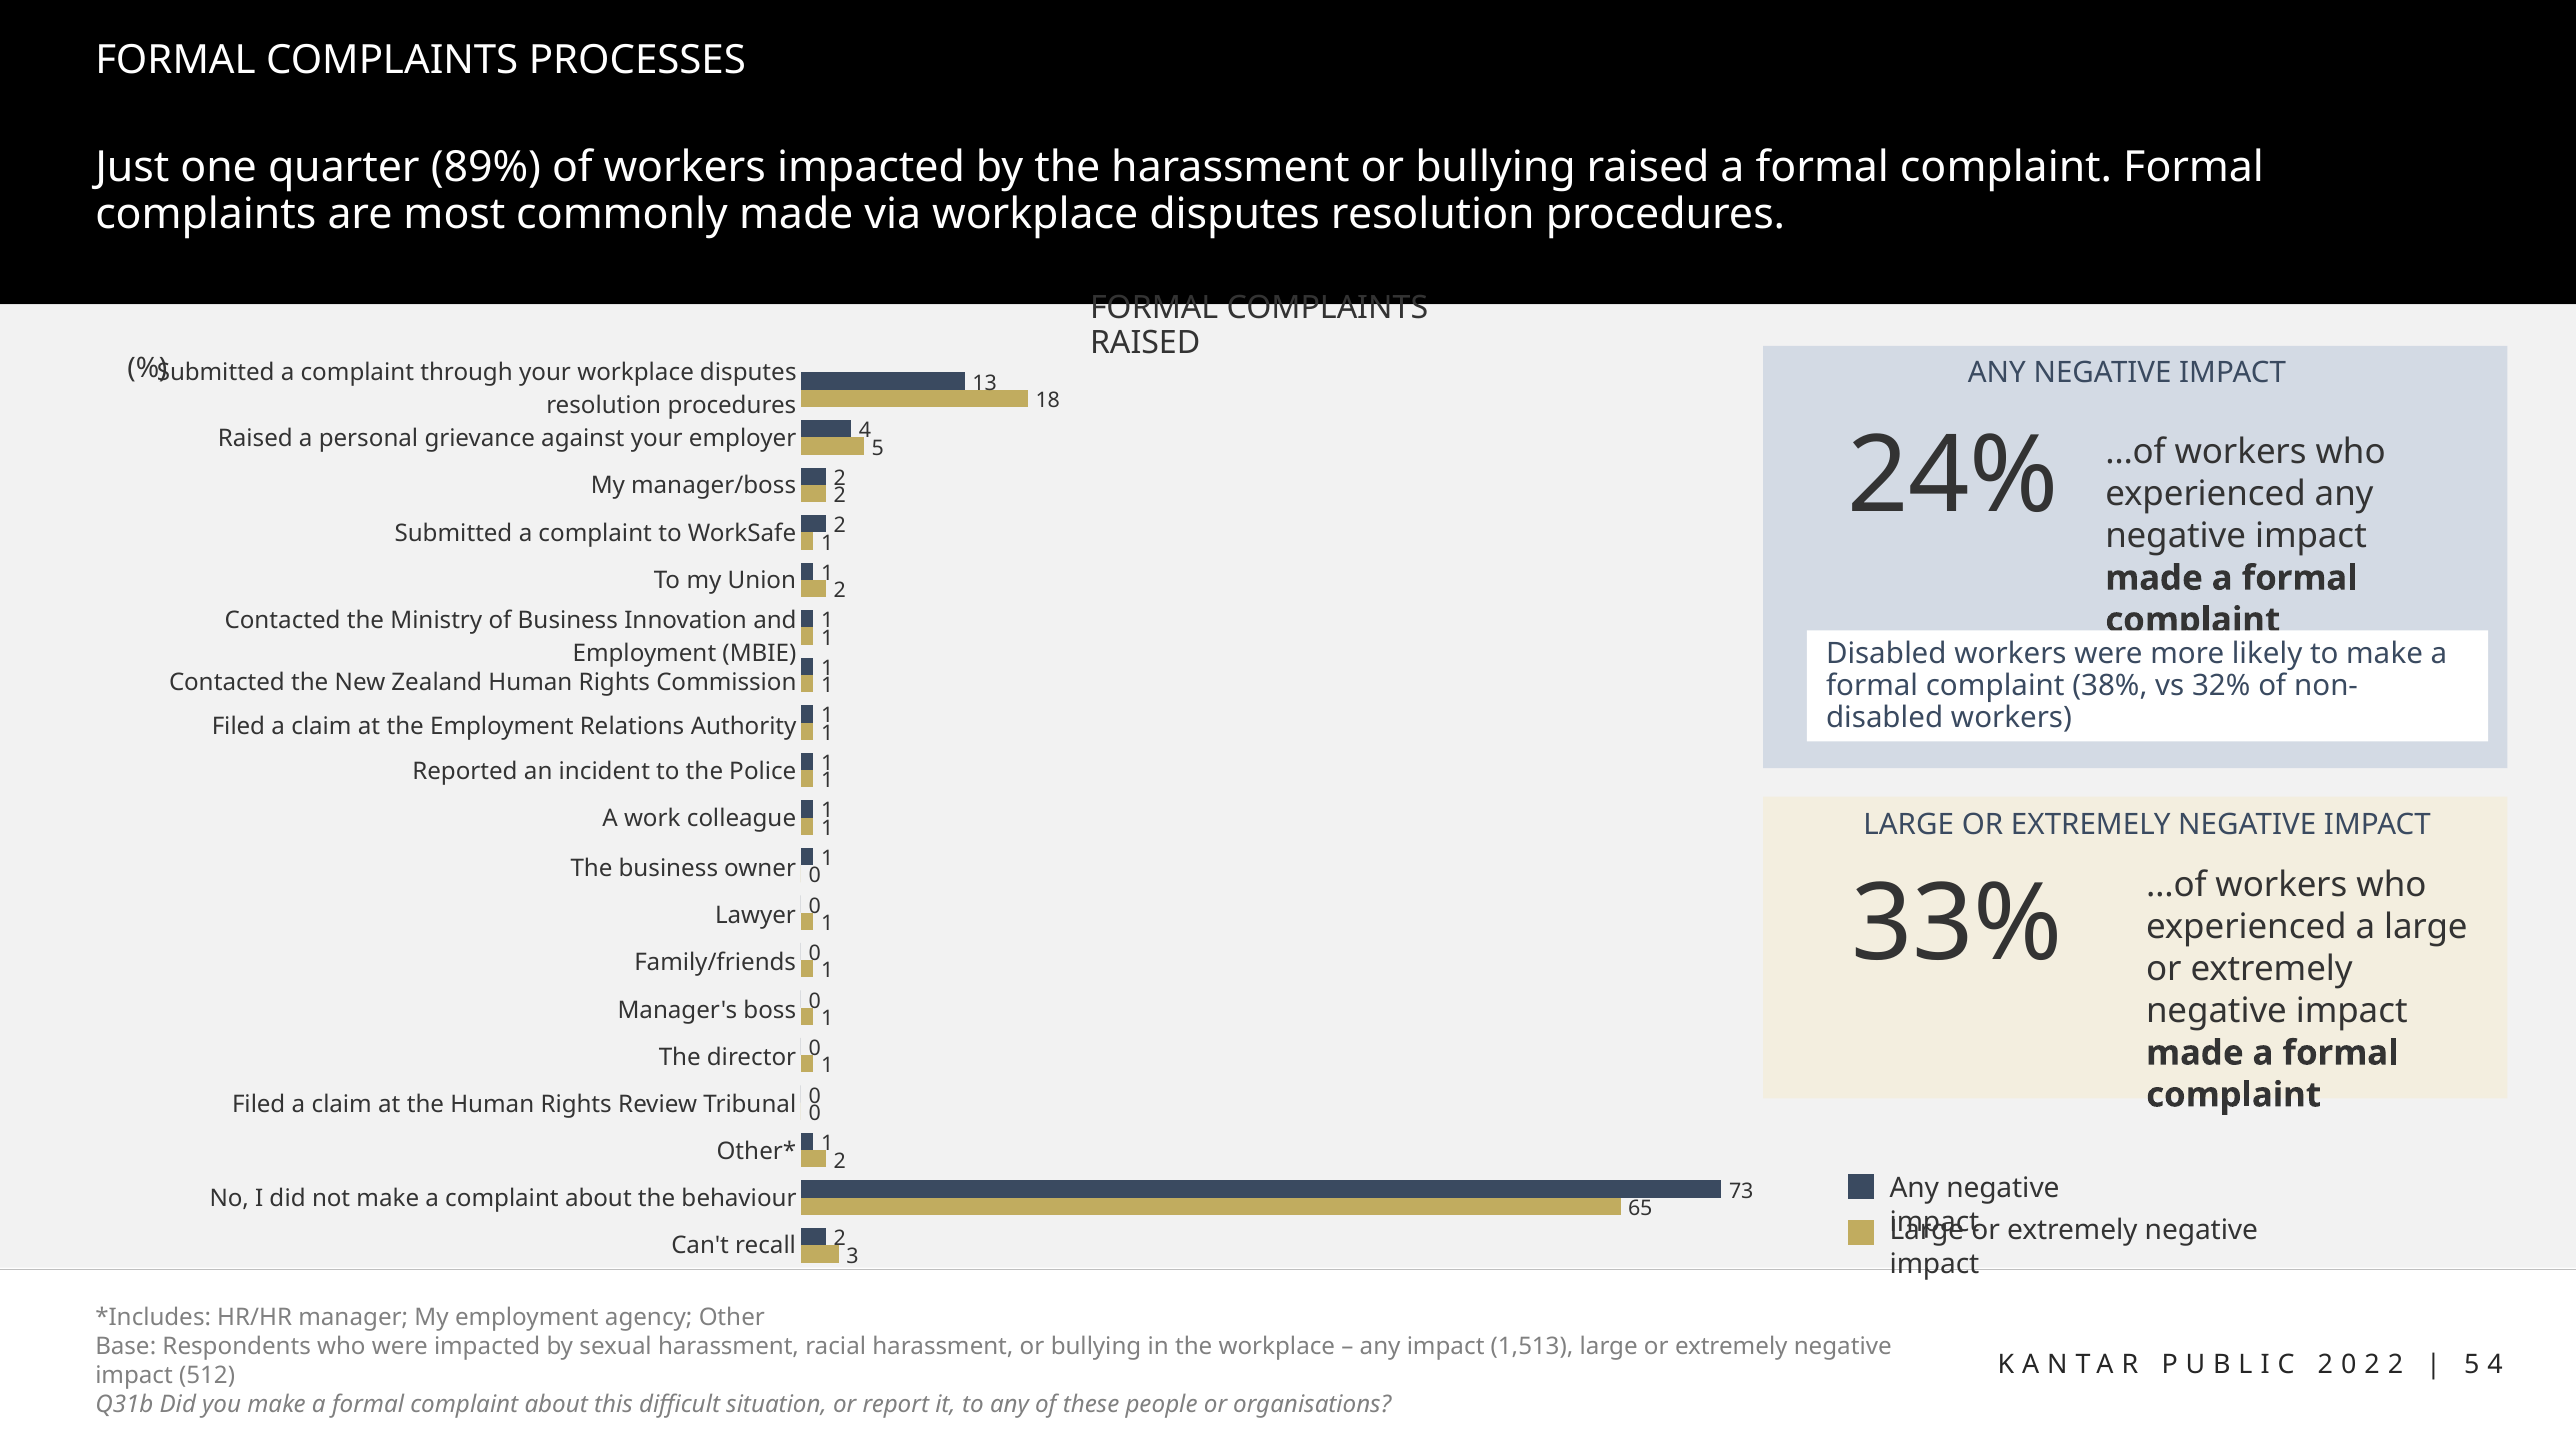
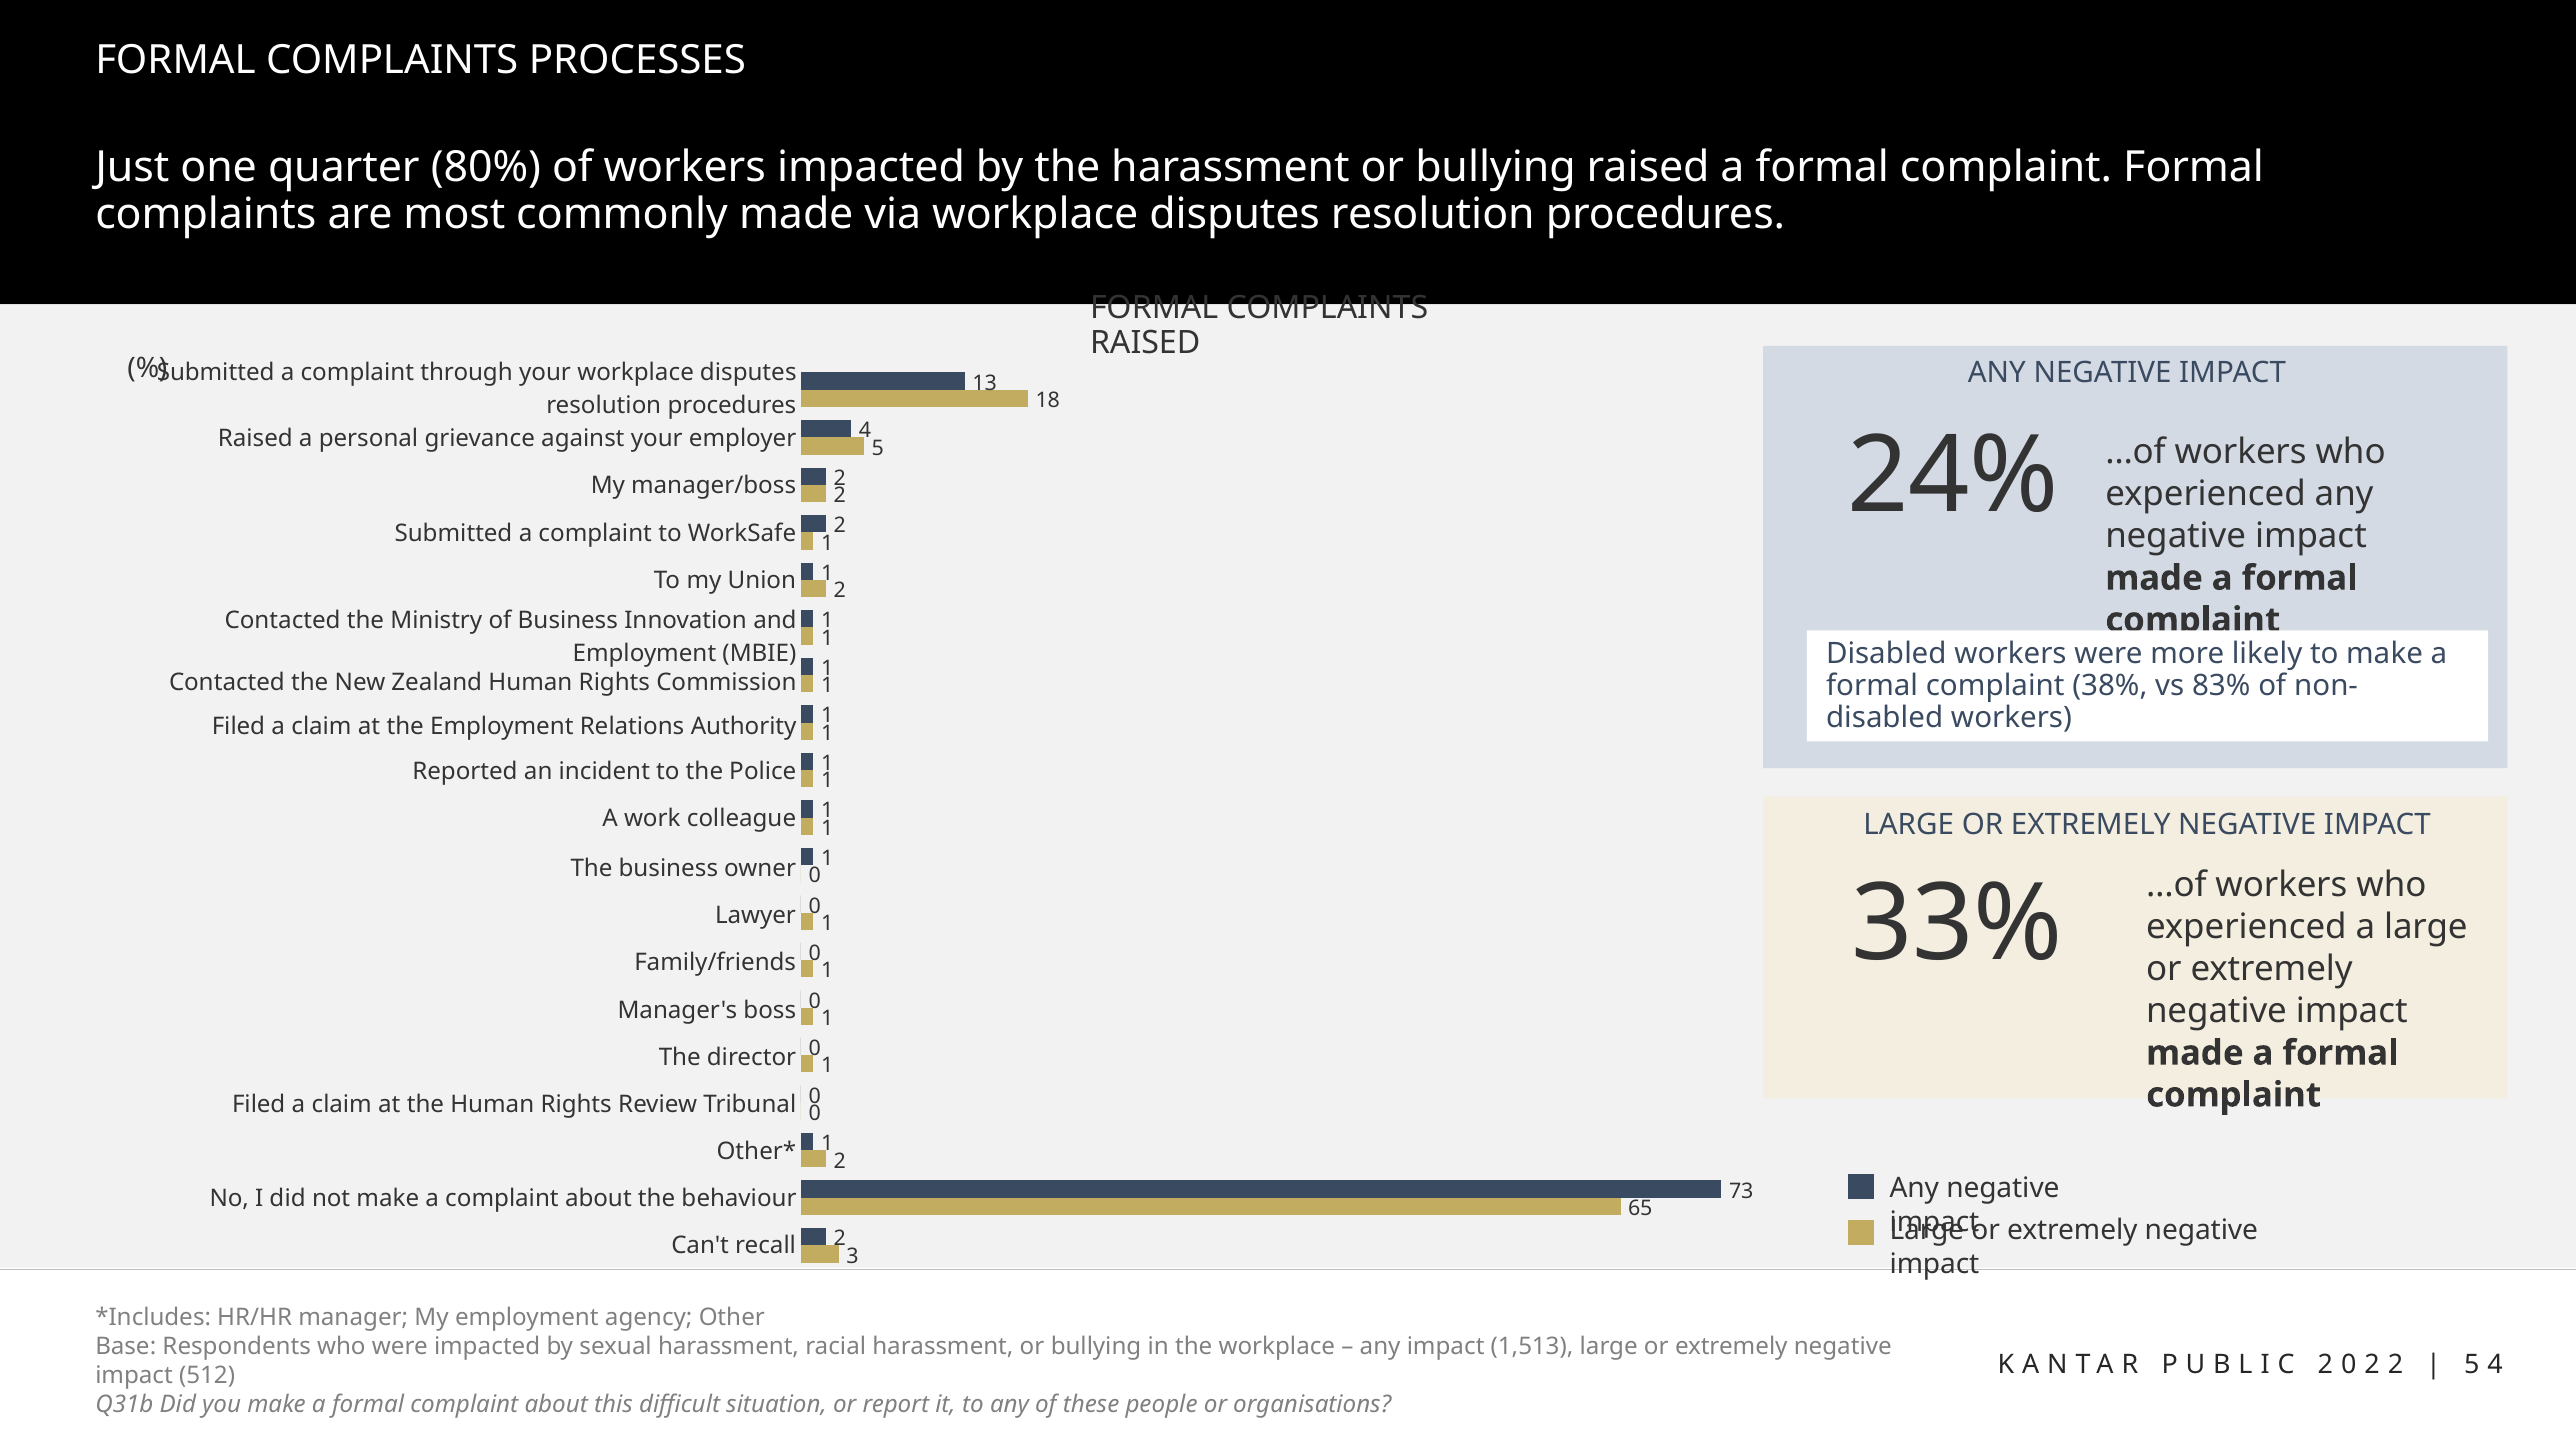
89%: 89% -> 80% (486, 168)
32%: 32% -> 83% (2221, 686)
